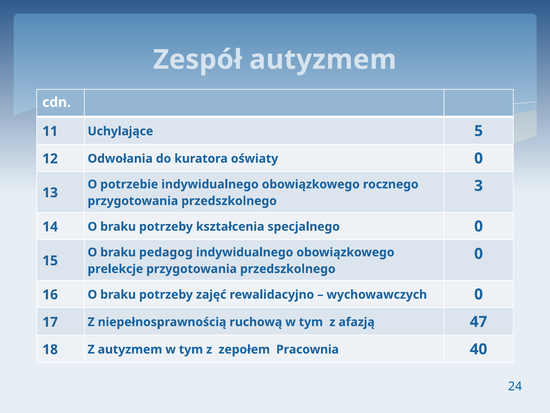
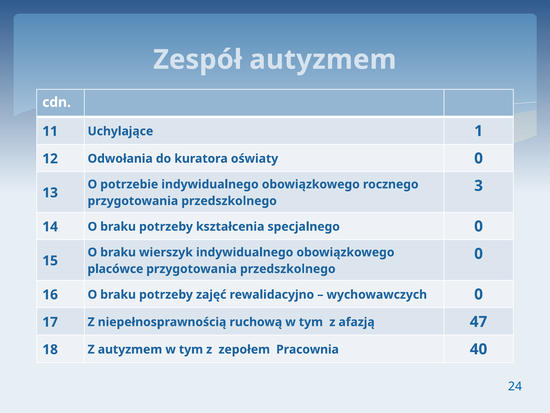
5: 5 -> 1 (479, 131)
pedagog: pedagog -> wierszyk (166, 252)
prelekcje: prelekcje -> placówce (115, 269)
